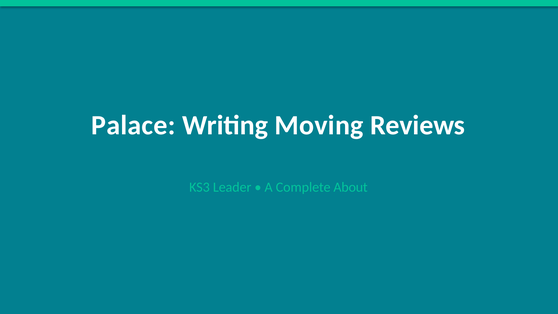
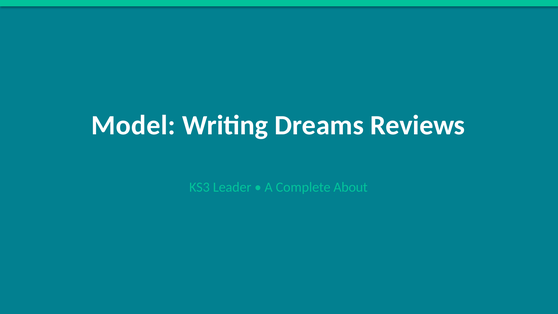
Palace: Palace -> Model (133, 125)
Moving: Moving -> Dreams (319, 125)
